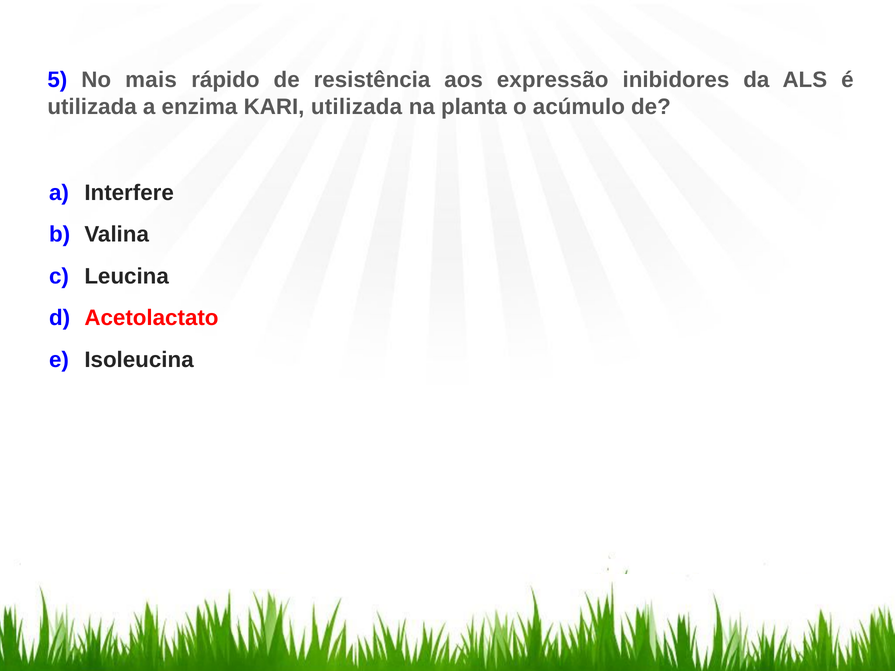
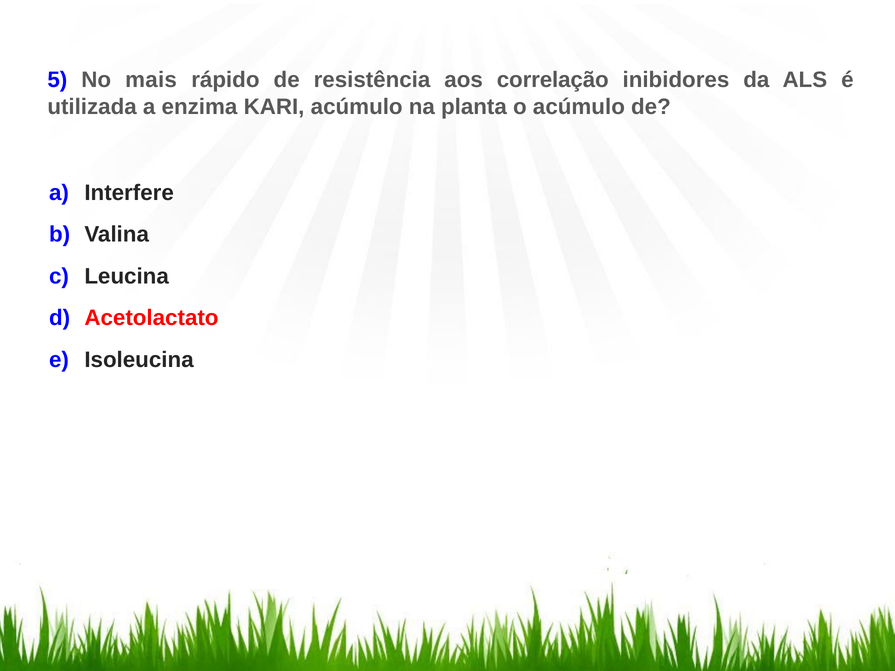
expressão: expressão -> correlação (553, 80)
KARI utilizada: utilizada -> acúmulo (357, 107)
